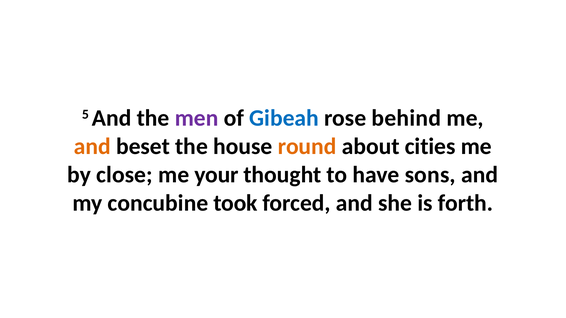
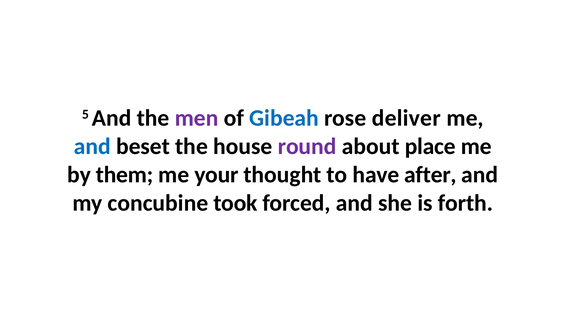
behind: behind -> deliver (406, 118)
and colour: orange -> blue (92, 147)
round colour: orange -> purple (307, 147)
cities: cities -> place (430, 147)
close: close -> them (125, 175)
sons: sons -> after (430, 175)
